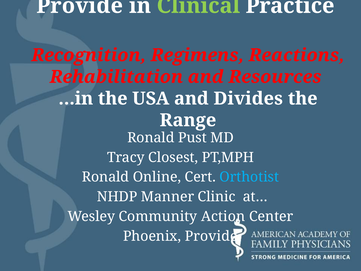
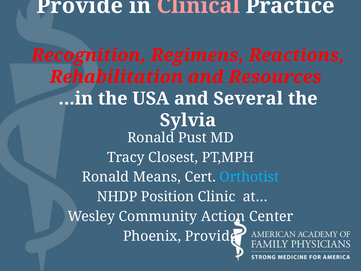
Clinical colour: light green -> pink (198, 6)
Divides: Divides -> Several (248, 98)
Range: Range -> Sylvia (188, 120)
Online: Online -> Means (157, 177)
Manner: Manner -> Position (168, 197)
